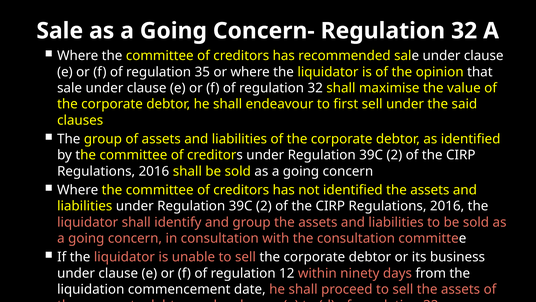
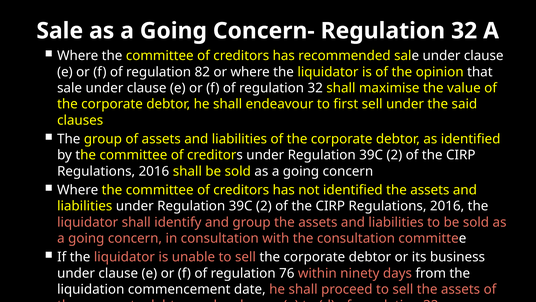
35: 35 -> 82 (202, 72)
12: 12 -> 76 (287, 273)
